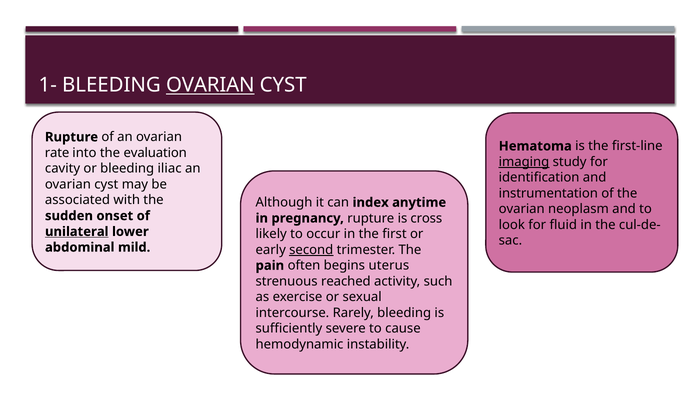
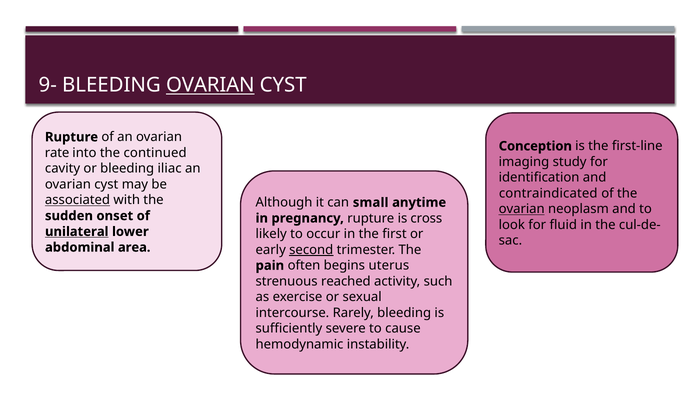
1-: 1- -> 9- (48, 85)
Hematoma: Hematoma -> Conception (535, 146)
evaluation: evaluation -> continued (155, 153)
imaging underline: present -> none (524, 162)
instrumentation: instrumentation -> contraindicated (548, 193)
associated underline: none -> present (78, 200)
index: index -> small (371, 202)
ovarian underline: none -> present (522, 209)
mild: mild -> area (134, 247)
